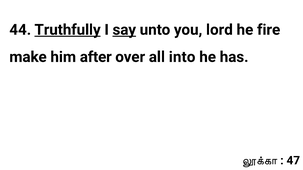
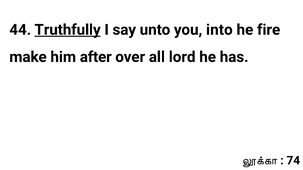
say underline: present -> none (124, 30)
lord: lord -> into (219, 30)
into: into -> lord (182, 57)
47: 47 -> 74 (293, 161)
